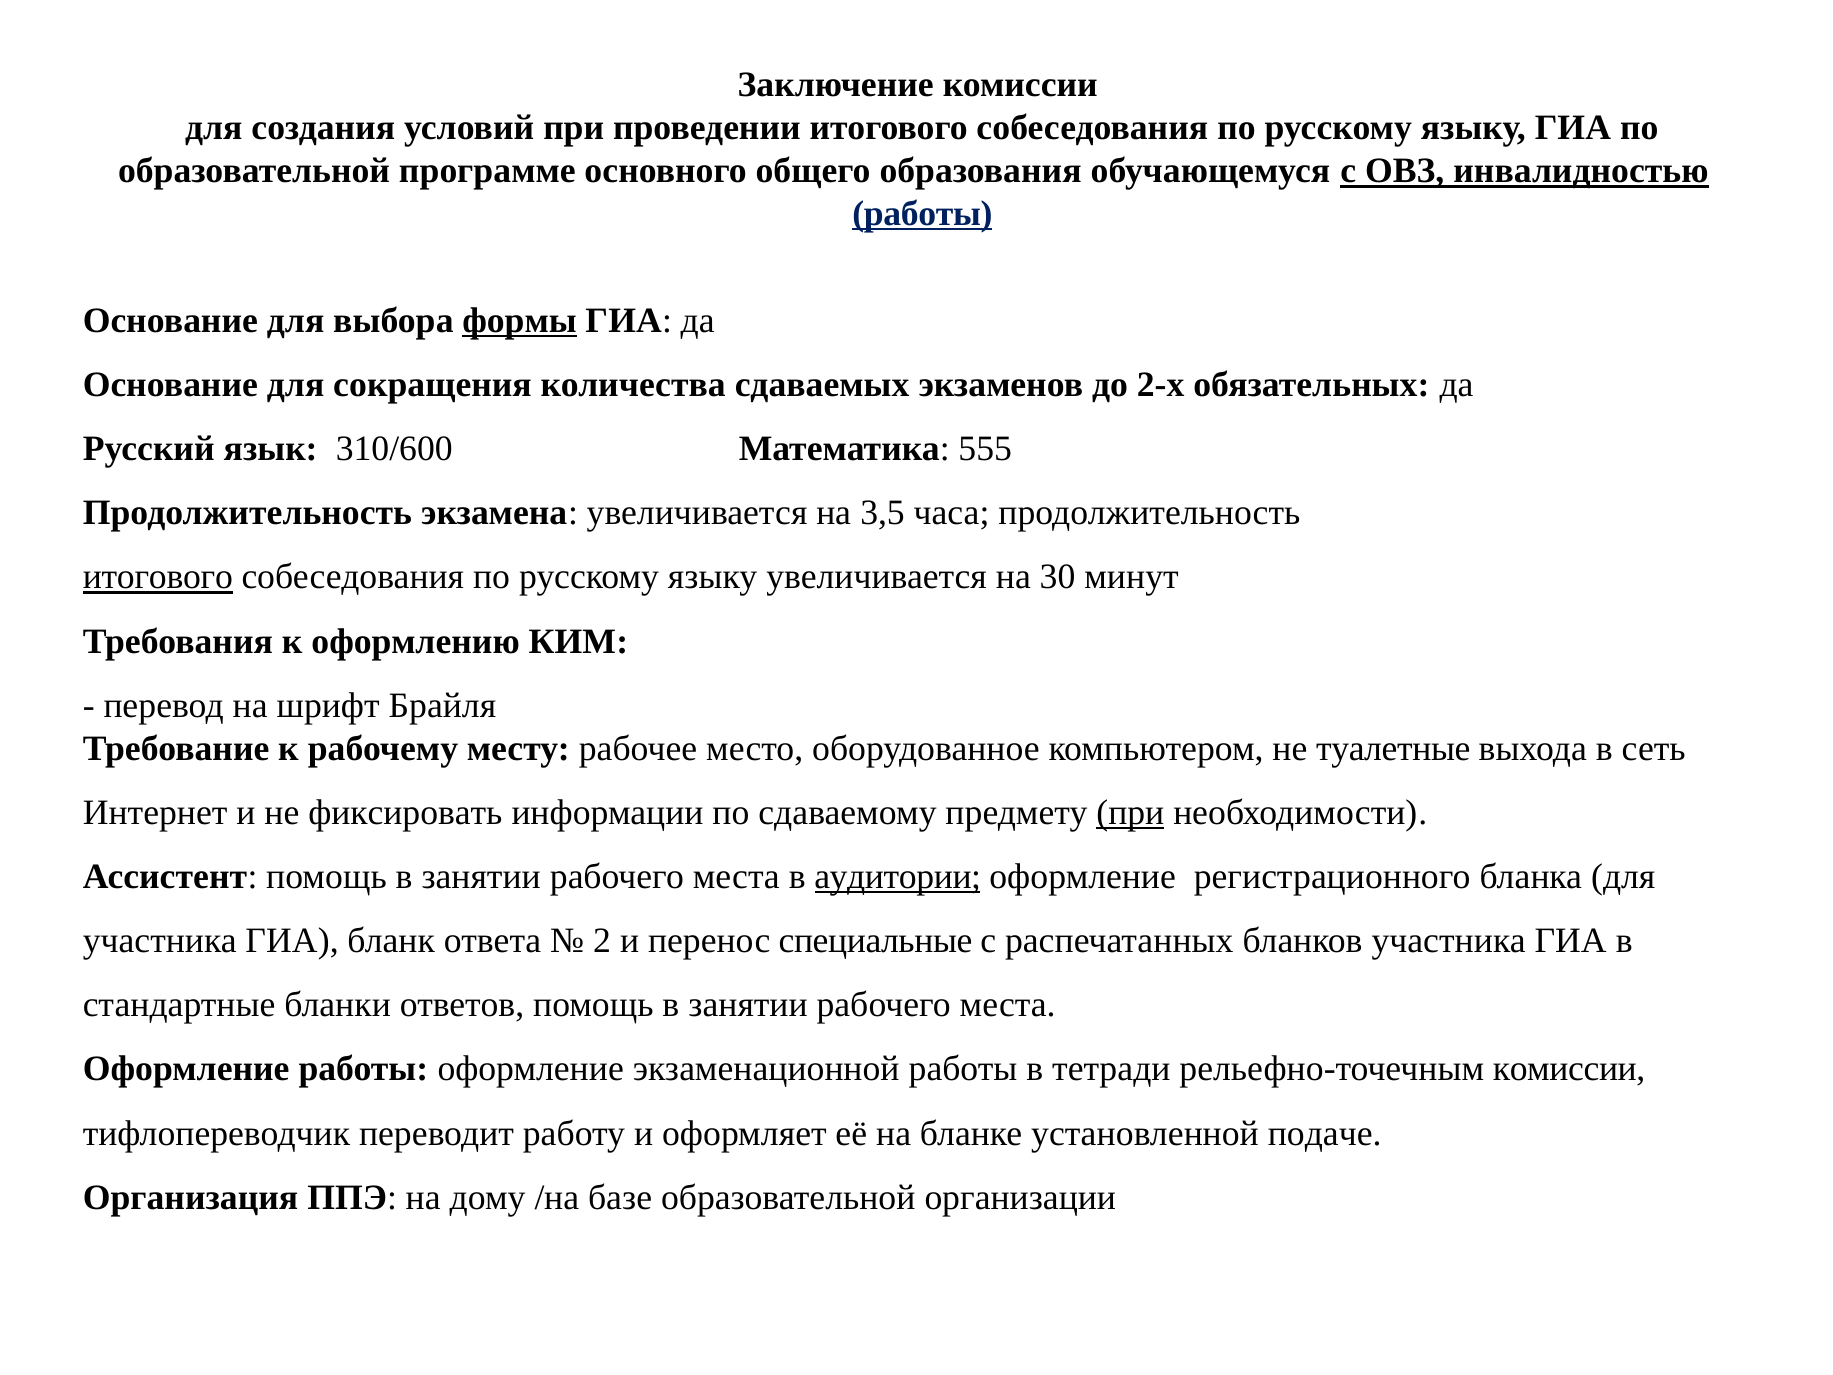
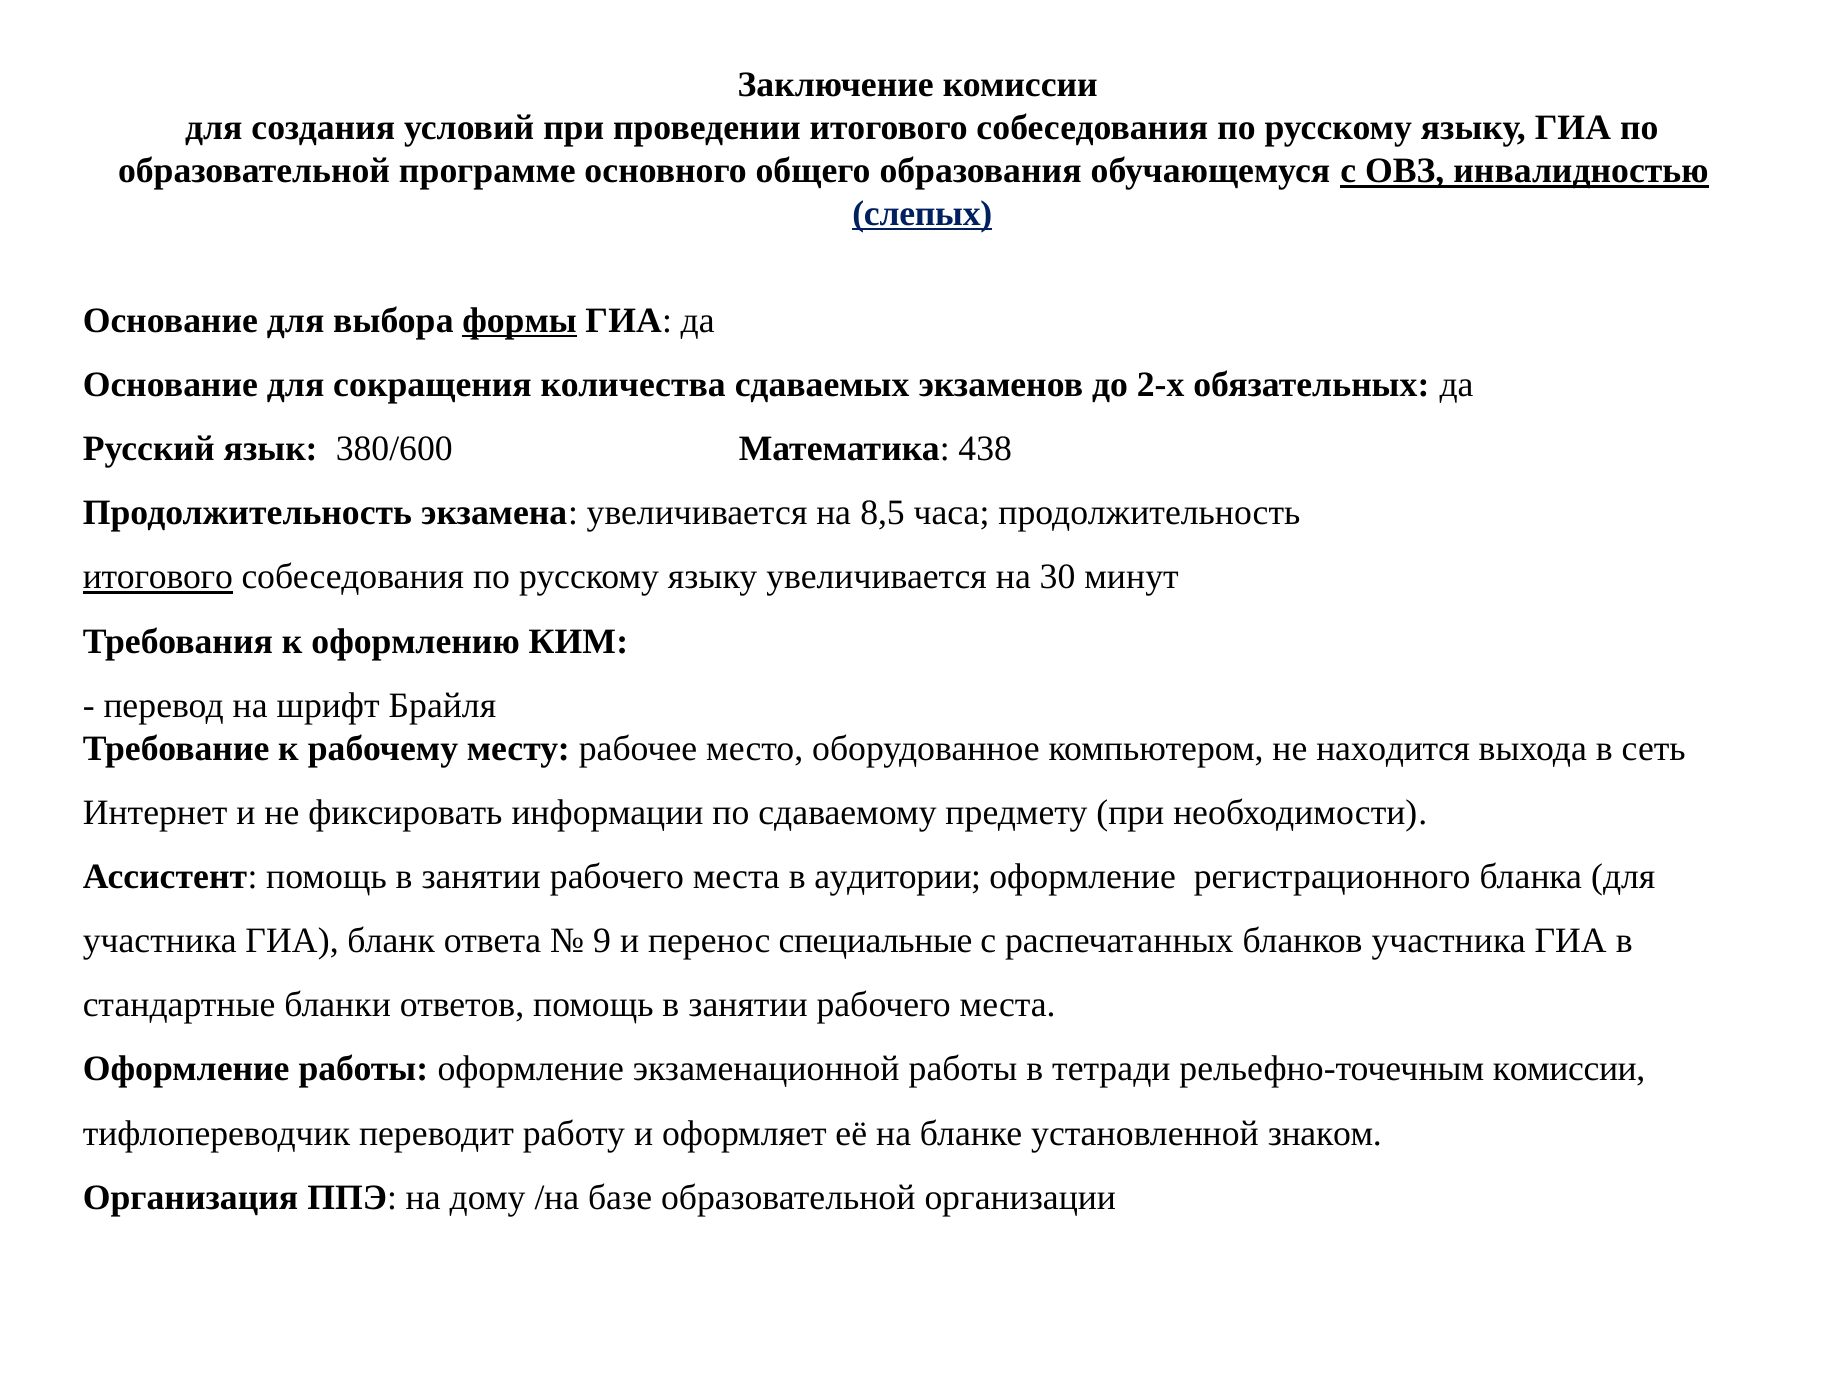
работы: работы -> слепых (922, 213)
310/600: 310/600 -> 380/600 (394, 449)
555: 555 -> 438 (985, 449)
3,5: 3,5 -> 8,5 (882, 513)
туалетные: туалетные -> находится (1393, 748)
при underline: present -> none (1130, 812)
аудитории underline: present -> none (898, 876)
2: 2 -> 9 (602, 941)
подаче: подаче -> знаком (1325, 1133)
